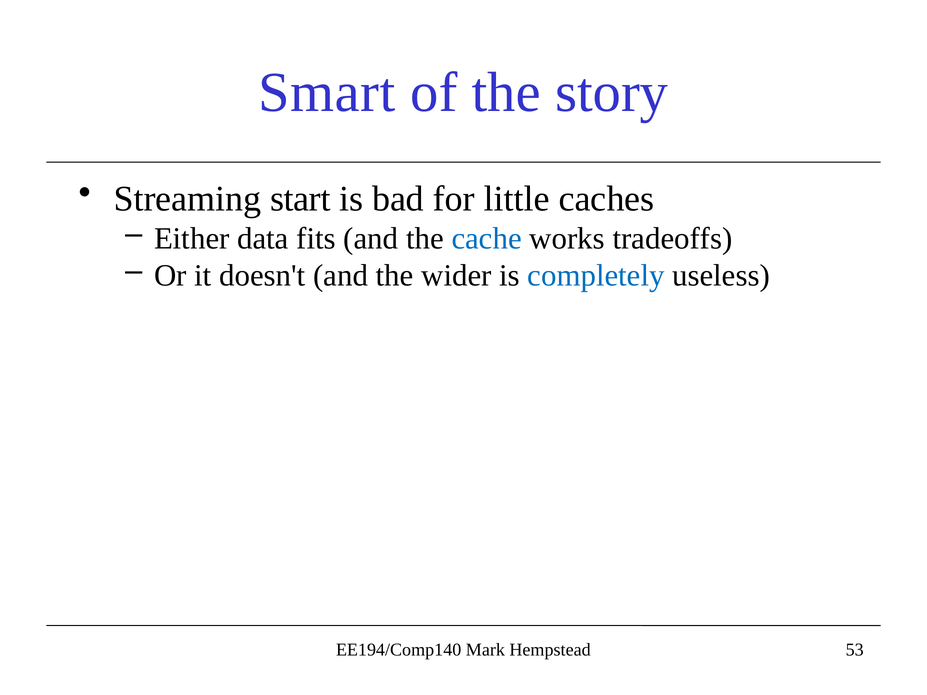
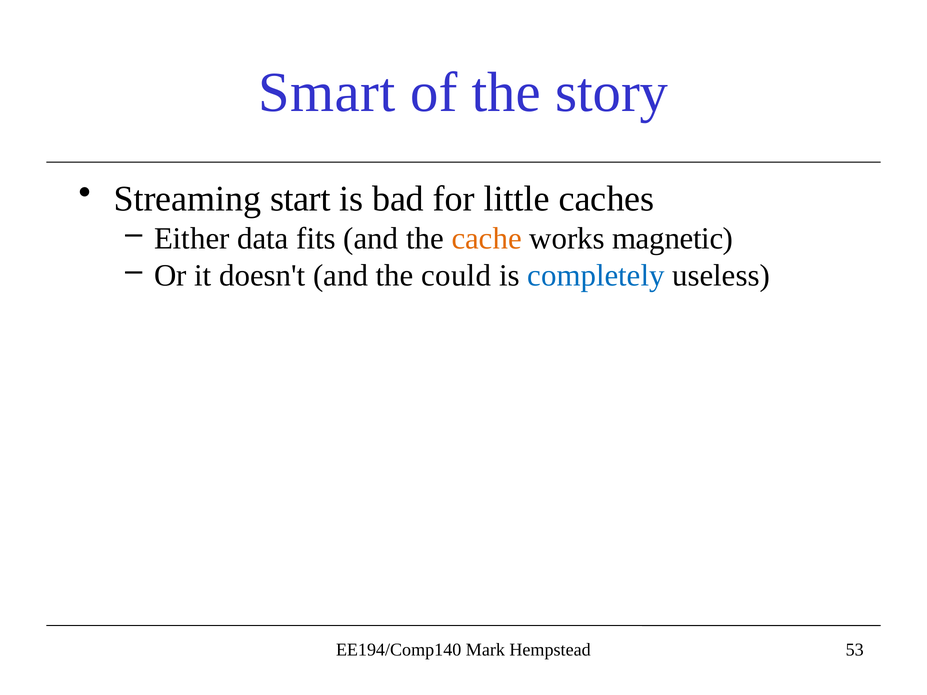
cache colour: blue -> orange (487, 239)
tradeoffs: tradeoffs -> magnetic (673, 239)
wider: wider -> could (456, 276)
